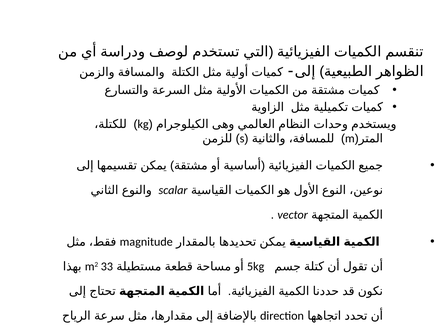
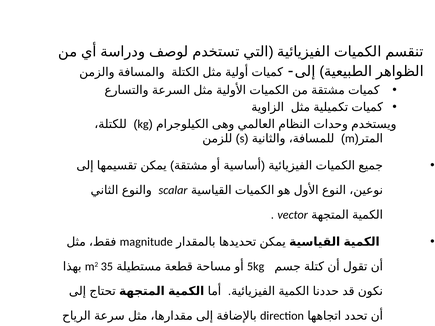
33: 33 -> 35 (107, 267)
